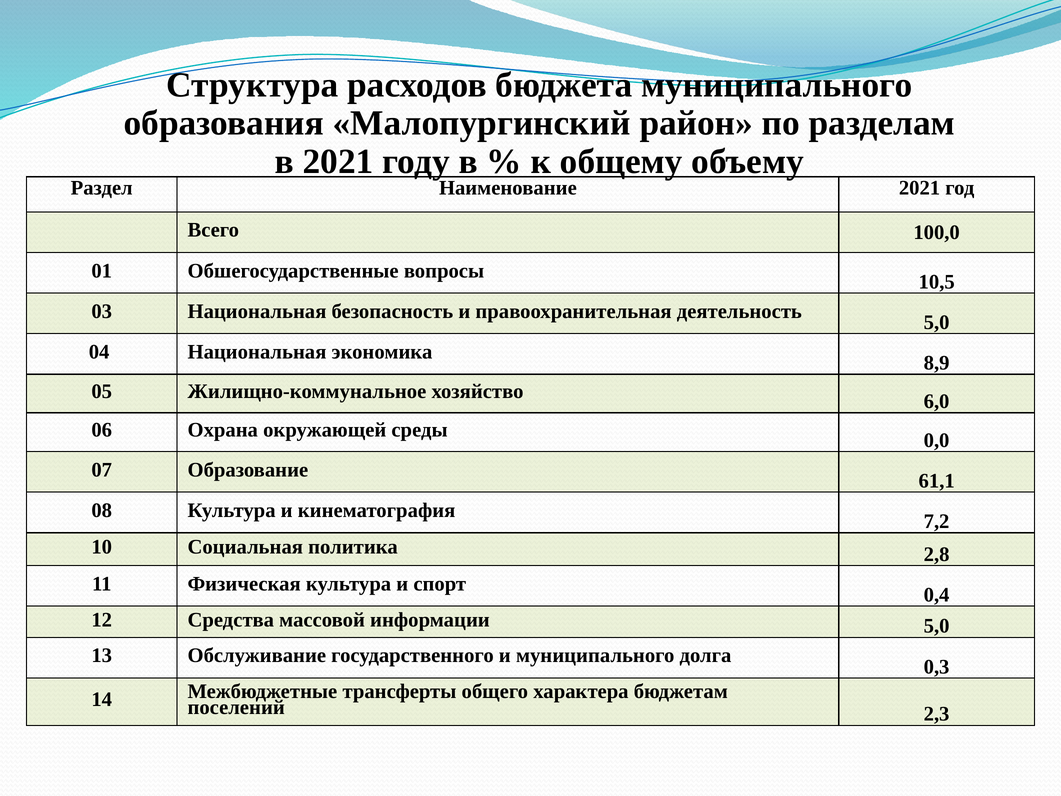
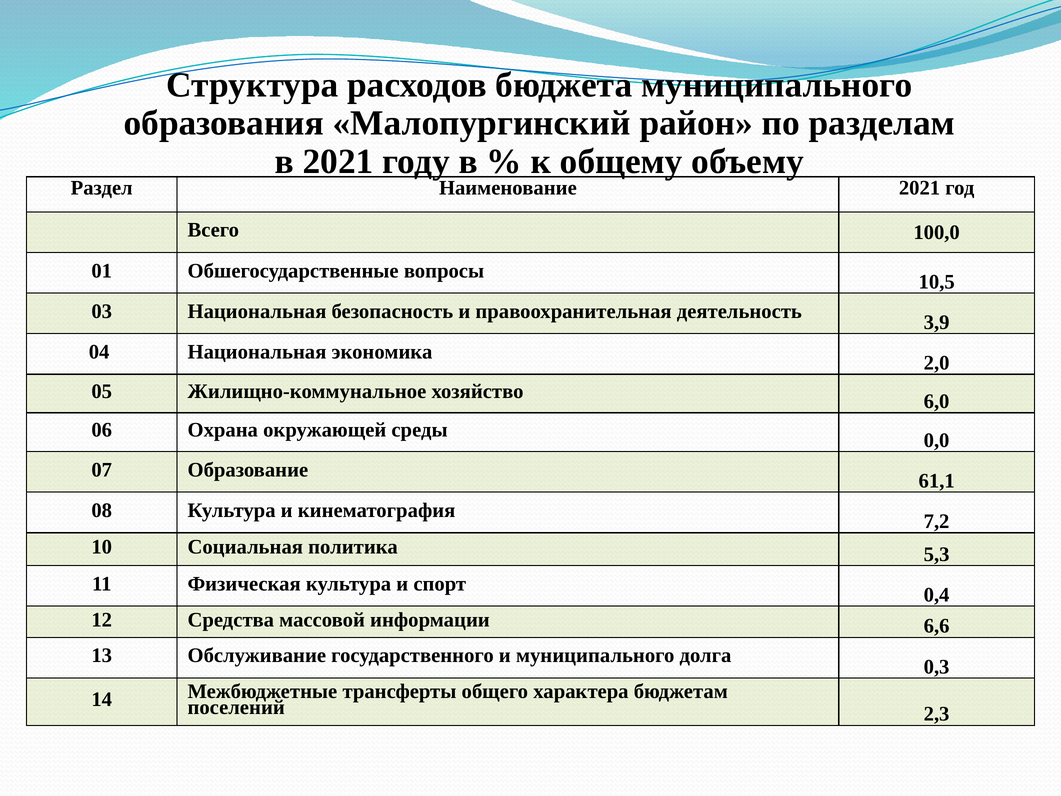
5,0: 5,0 -> 3,9 (937, 322)
8,9: 8,9 -> 2,0 (937, 363)
2,8: 2,8 -> 5,3 (937, 554)
информации 5,0: 5,0 -> 6,6 (937, 626)
